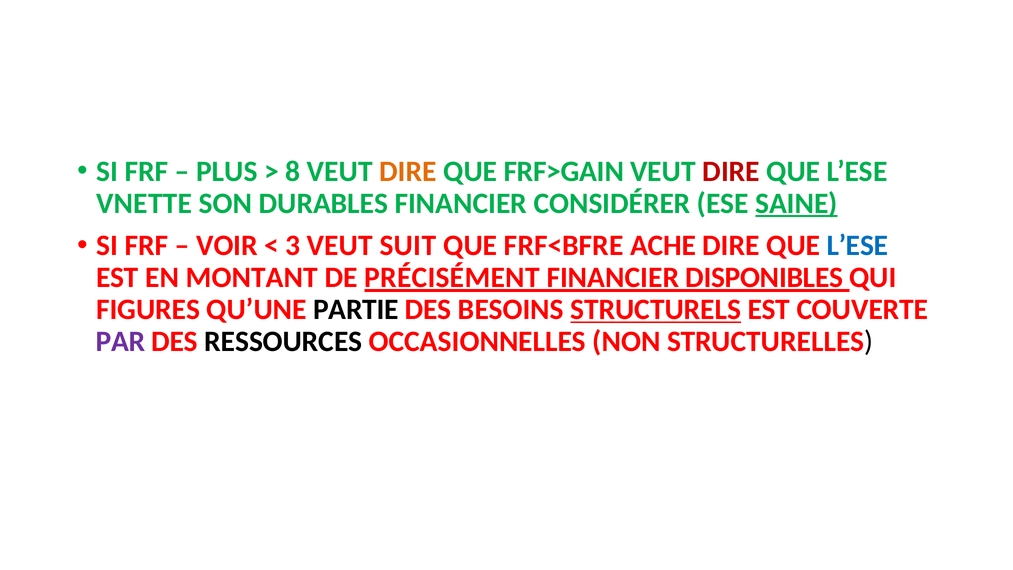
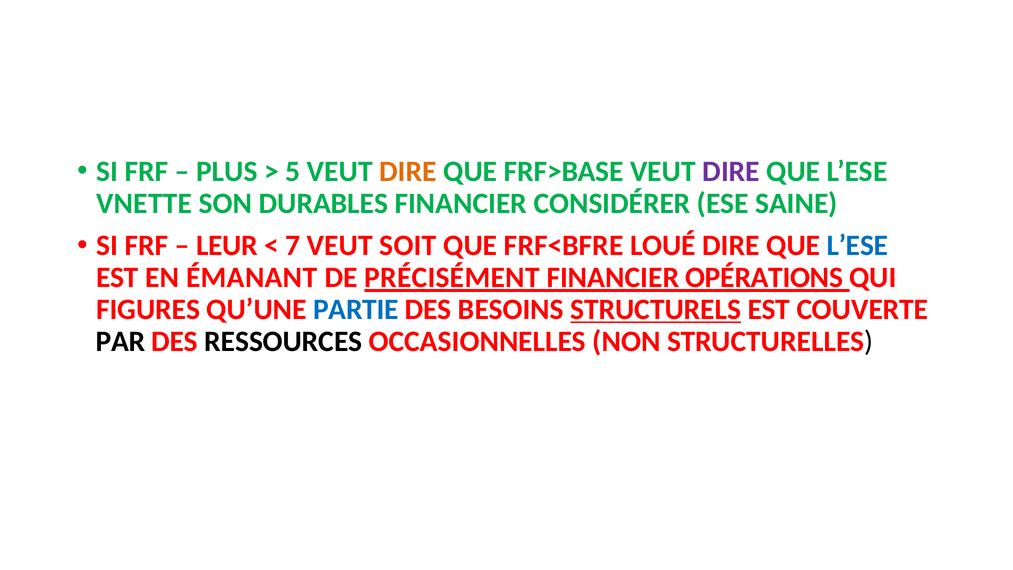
8: 8 -> 5 (293, 171)
FRF>GAIN: FRF>GAIN -> FRF>BASE (564, 171)
DIRE colour: red -> purple (731, 171)
SAINE underline: present -> none (796, 203)
VOIR: VOIR -> LEUR (227, 246)
3: 3 -> 7 (293, 246)
SUIT: SUIT -> SOIT (408, 246)
ACHE: ACHE -> LOUÉ (663, 246)
MONTANT: MONTANT -> ÉMANANT (252, 278)
DISPONIBLES: DISPONIBLES -> OPÉRATIONS (764, 278)
PARTIE colour: black -> blue (356, 309)
PAR colour: purple -> black (120, 341)
